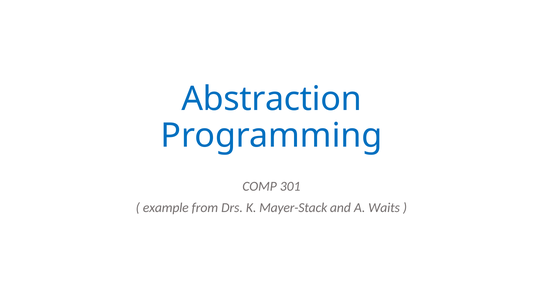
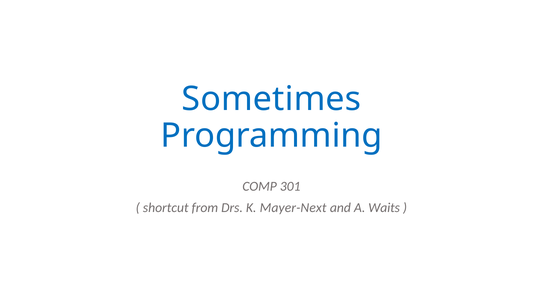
Abstraction: Abstraction -> Sometimes (271, 99)
example: example -> shortcut (166, 208)
Mayer-Stack: Mayer-Stack -> Mayer-Next (293, 208)
